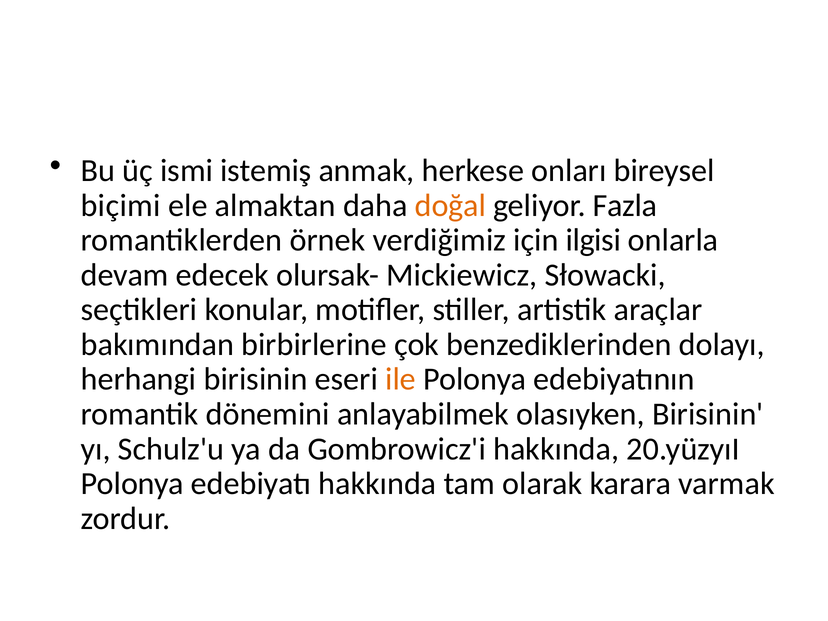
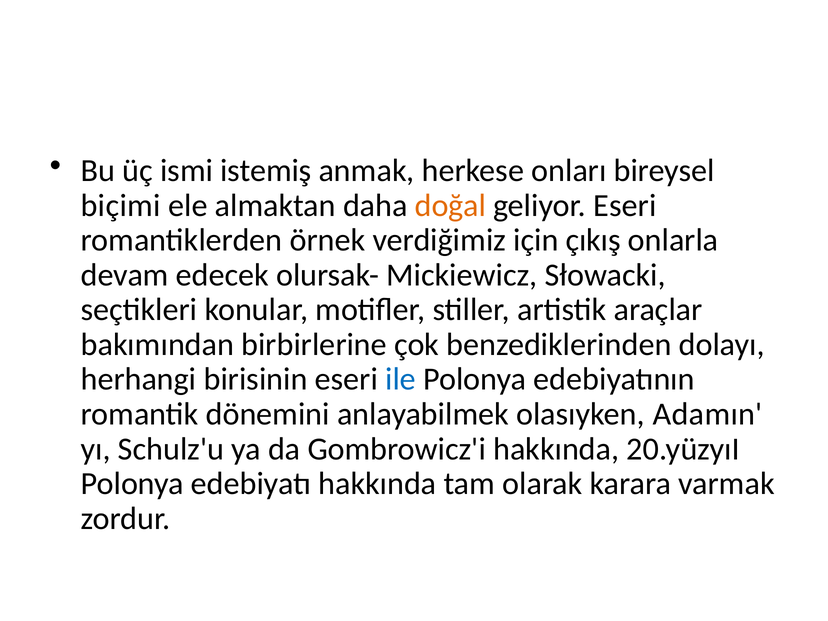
geliyor Fazla: Fazla -> Eseri (625, 205)
ilgisi: ilgisi -> çıkış (593, 240)
ile colour: orange -> blue (401, 379)
olasıyken Birisinin: Birisinin -> Adamın (708, 414)
